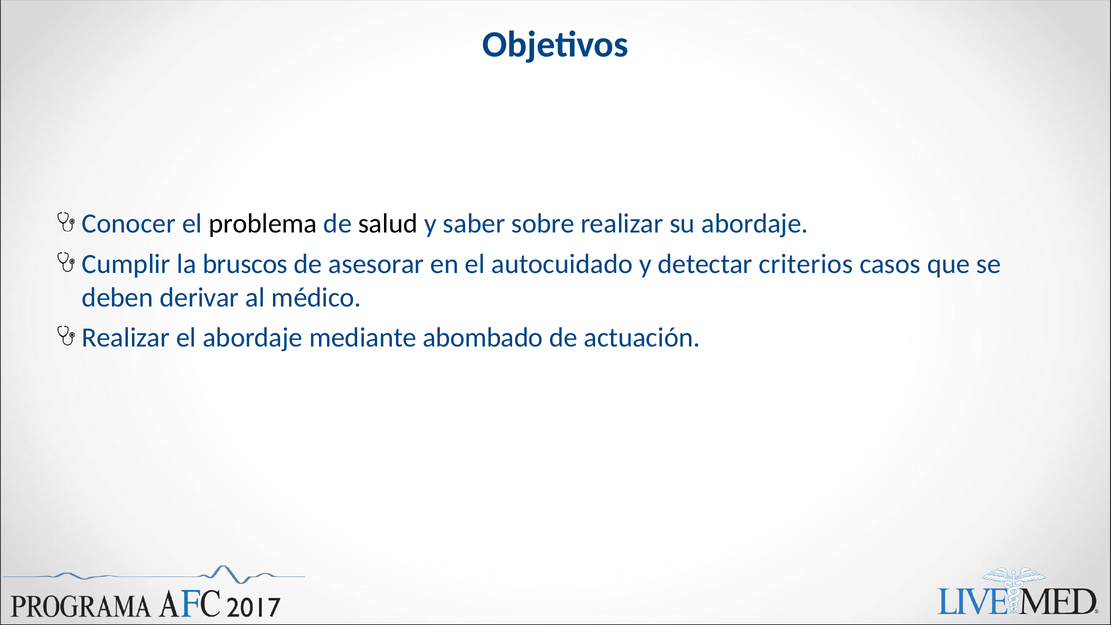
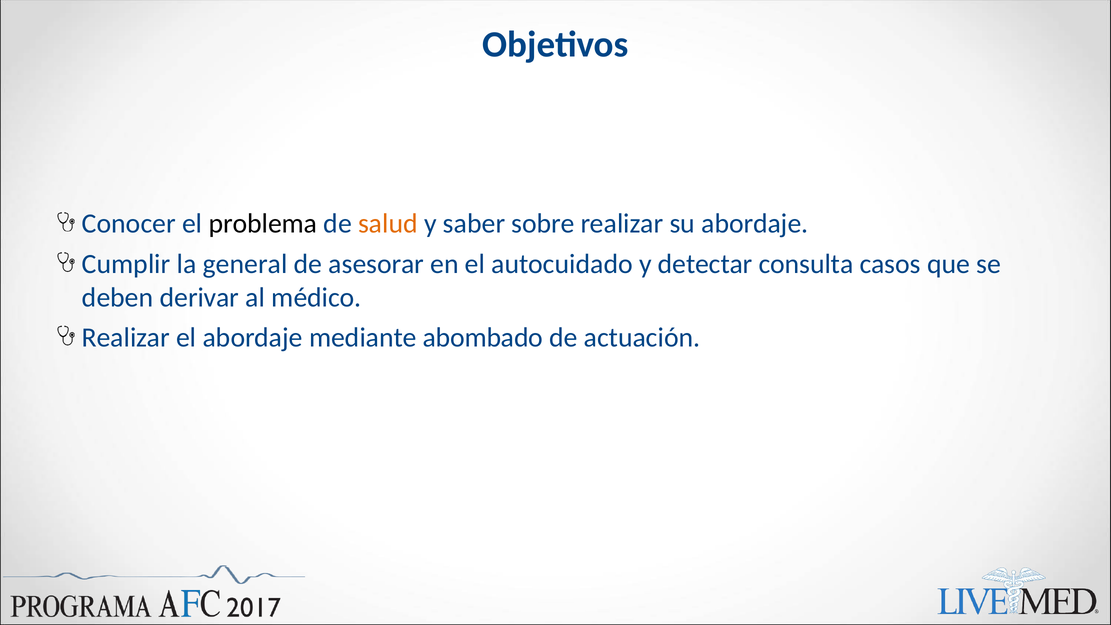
salud colour: black -> orange (388, 224)
bruscos: bruscos -> general (245, 264)
criterios: criterios -> consulta (806, 264)
